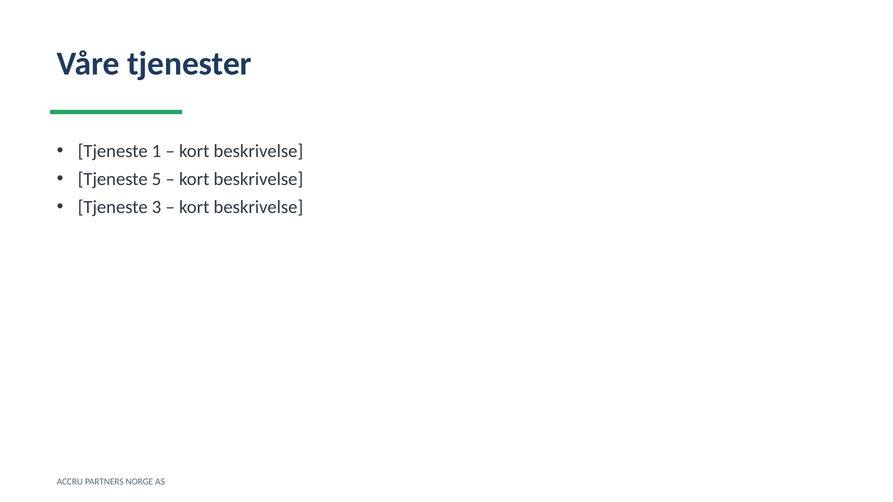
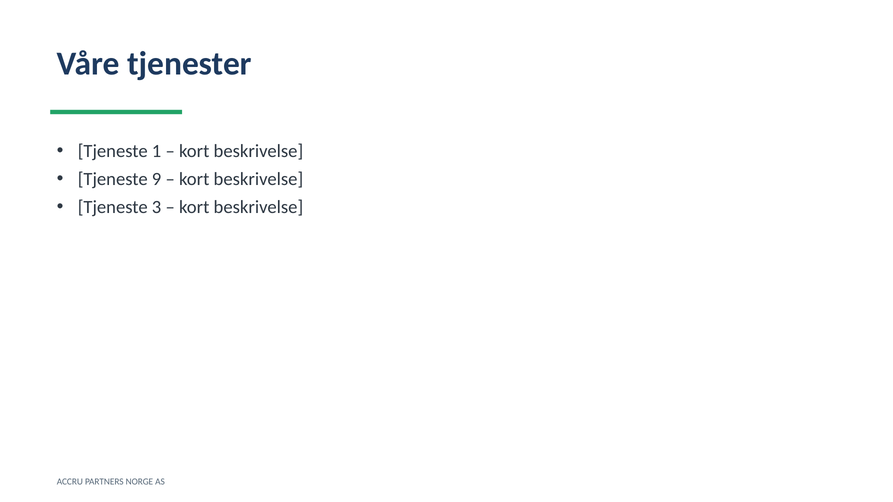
5: 5 -> 9 (157, 179)
